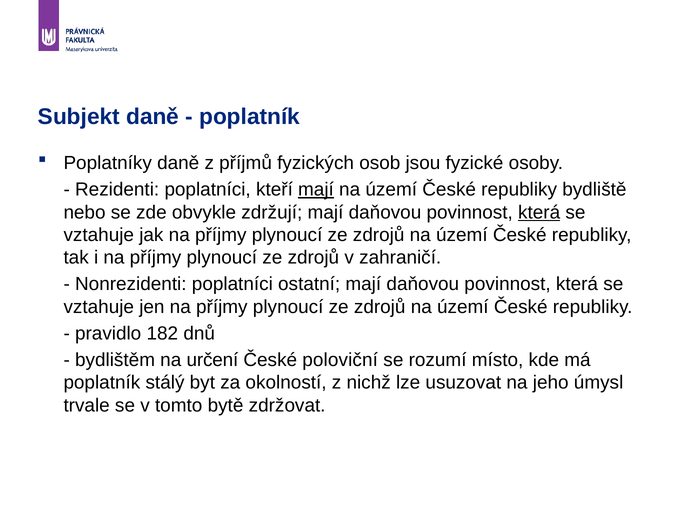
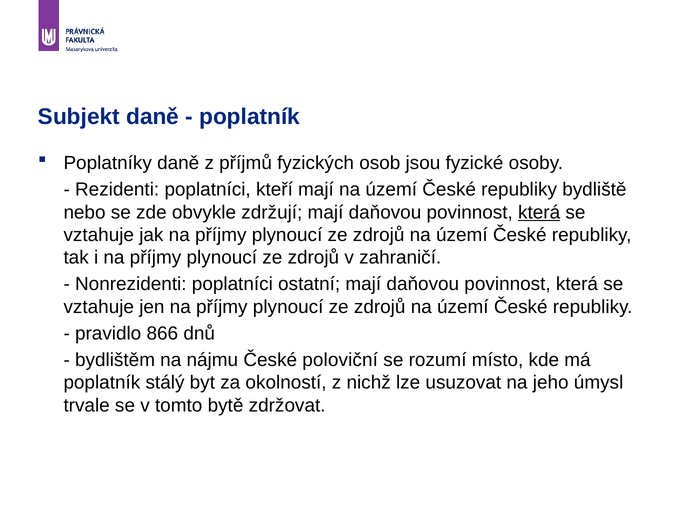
mají underline: present -> none (316, 189)
182: 182 -> 866 (162, 333)
určení: určení -> nájmu (212, 360)
